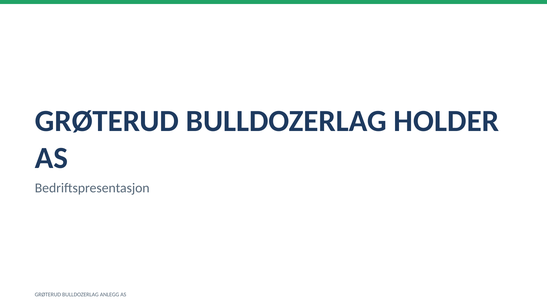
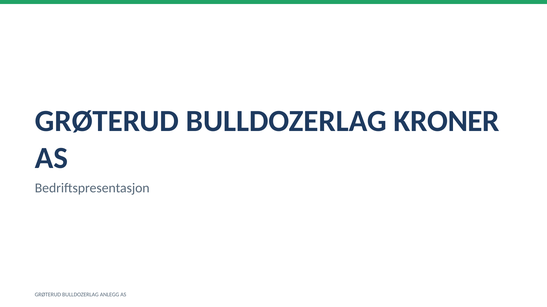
HOLDER: HOLDER -> KRONER (447, 121)
